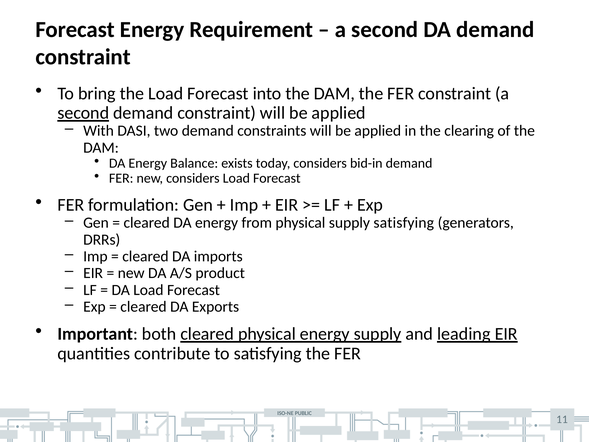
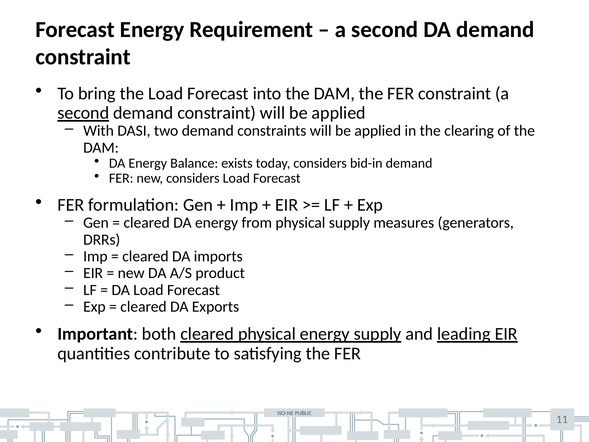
supply satisfying: satisfying -> measures (404, 223)
